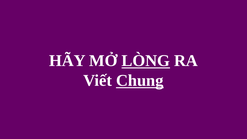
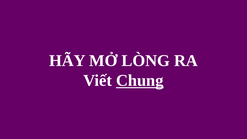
LÒNG underline: present -> none (146, 61)
